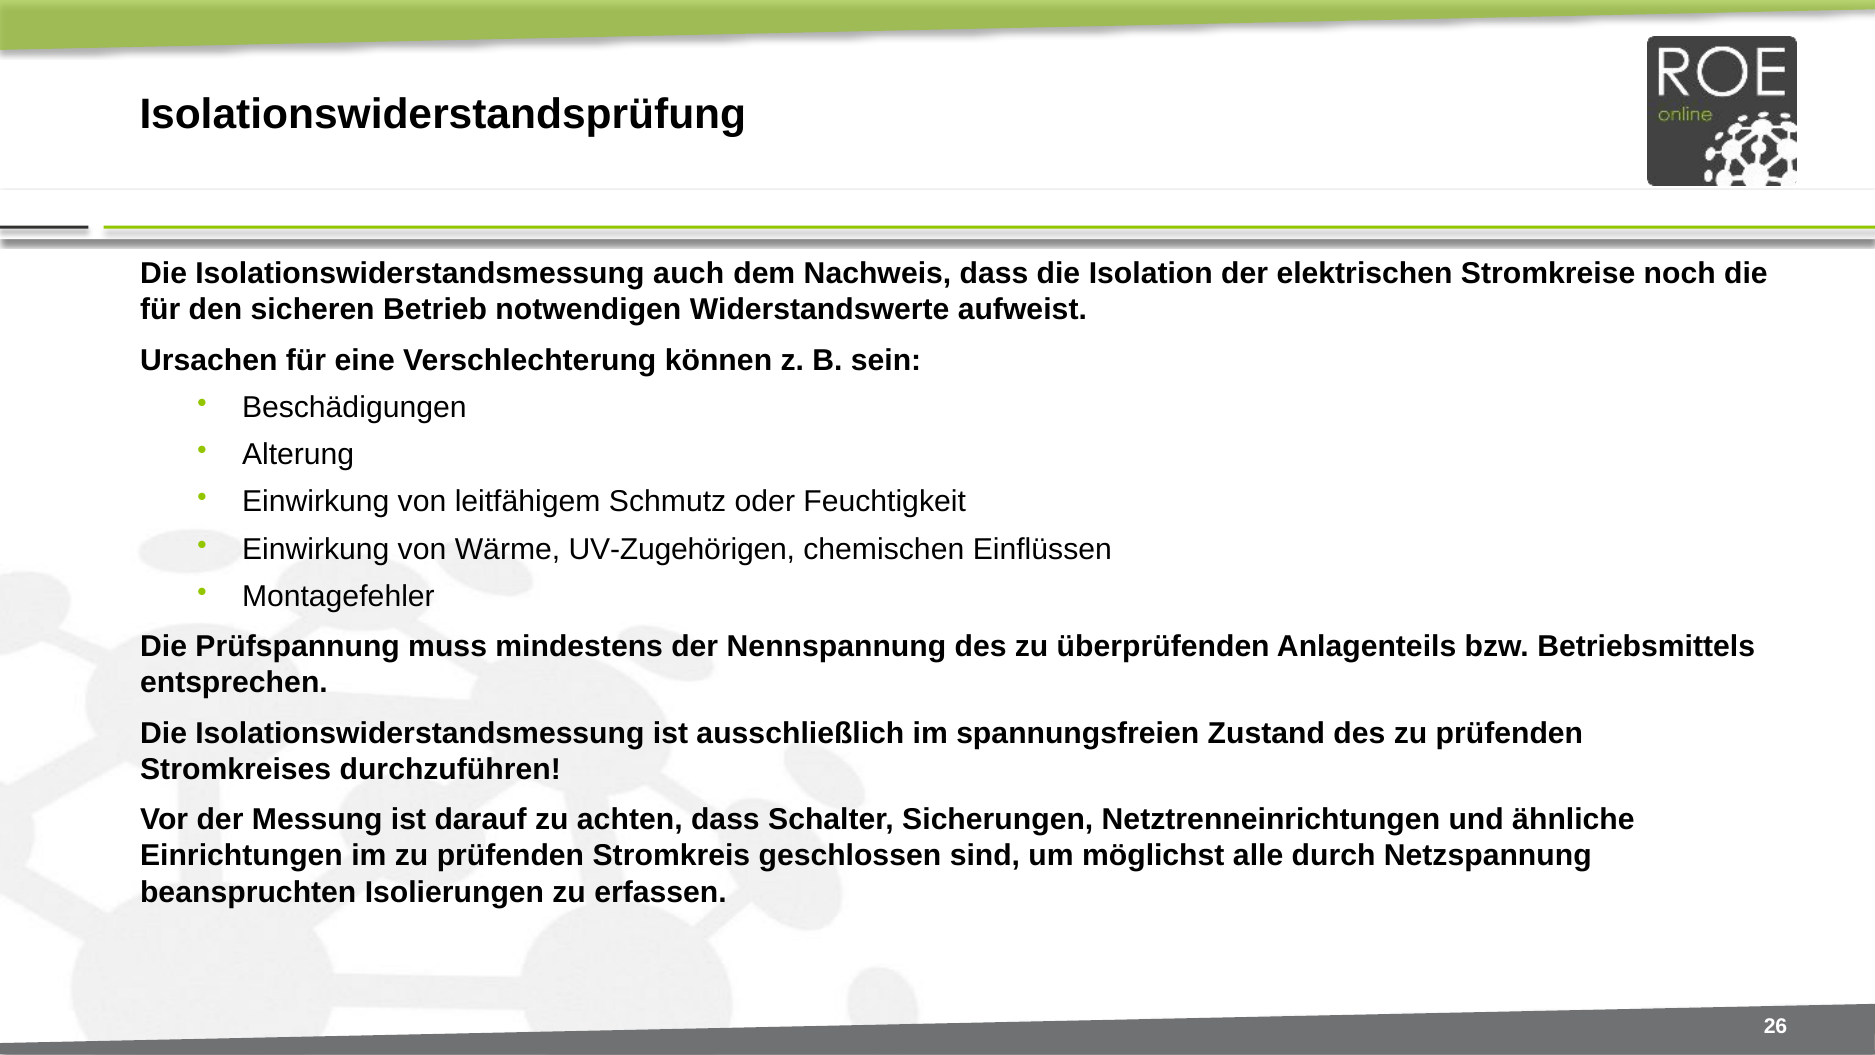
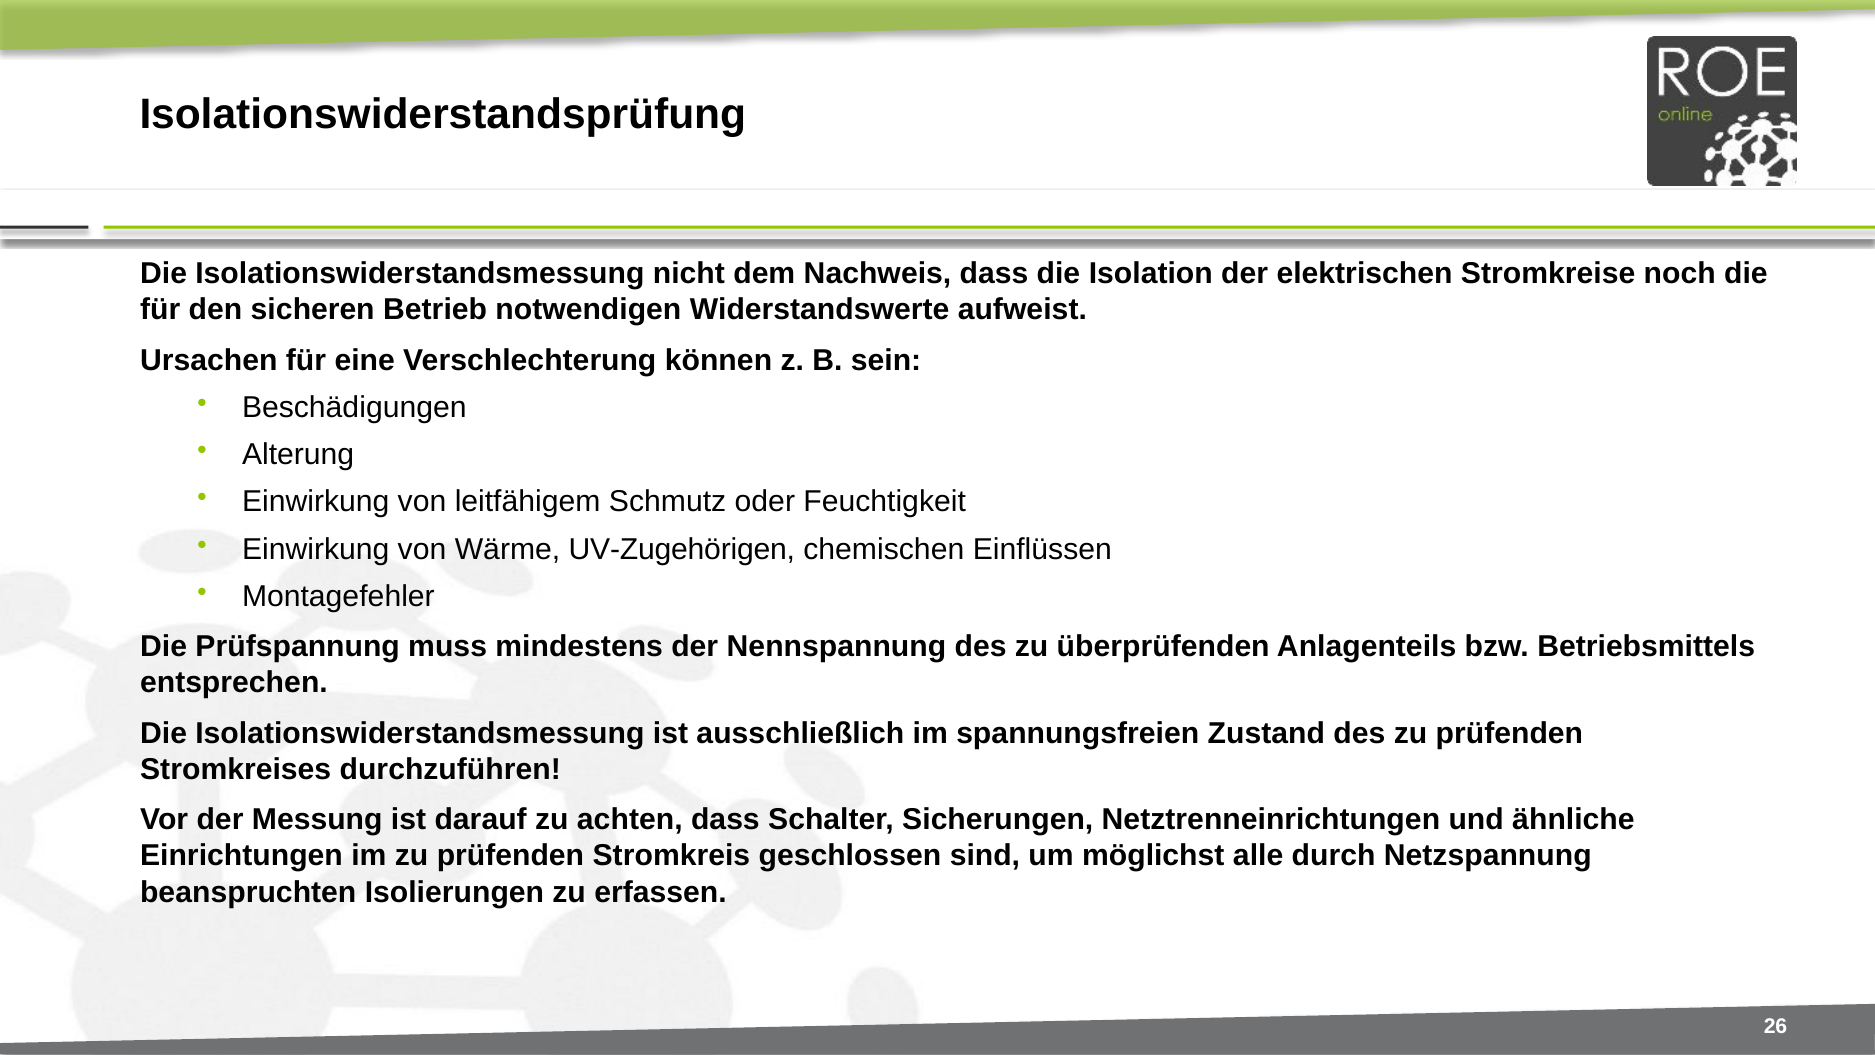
auch: auch -> nicht (689, 274)
